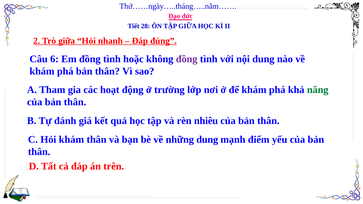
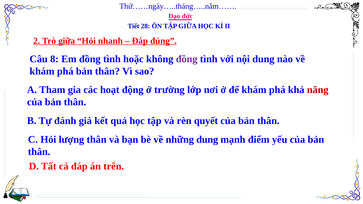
6: 6 -> 8 (54, 59)
năng colour: green -> red (318, 90)
nhiêu: nhiêu -> quyết (206, 121)
Hỏi khám: khám -> lượng (71, 139)
